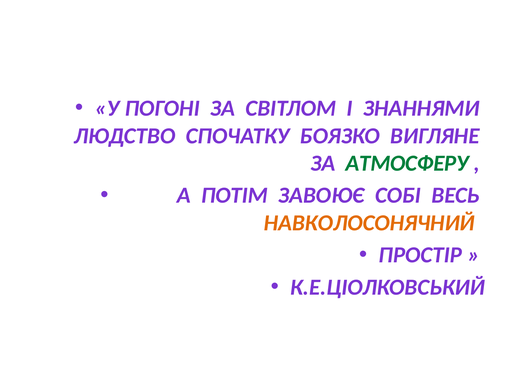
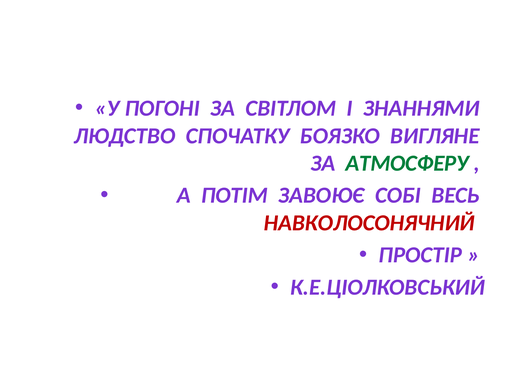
НАВКОЛОСОНЯЧНИЙ colour: orange -> red (369, 223)
